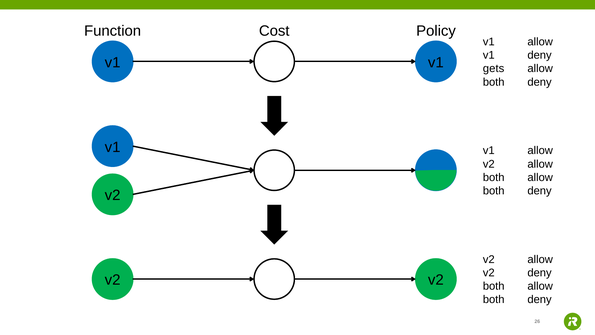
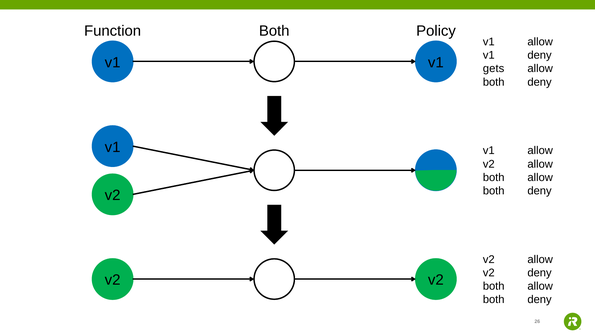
Function Cost: Cost -> Both (274, 31)
